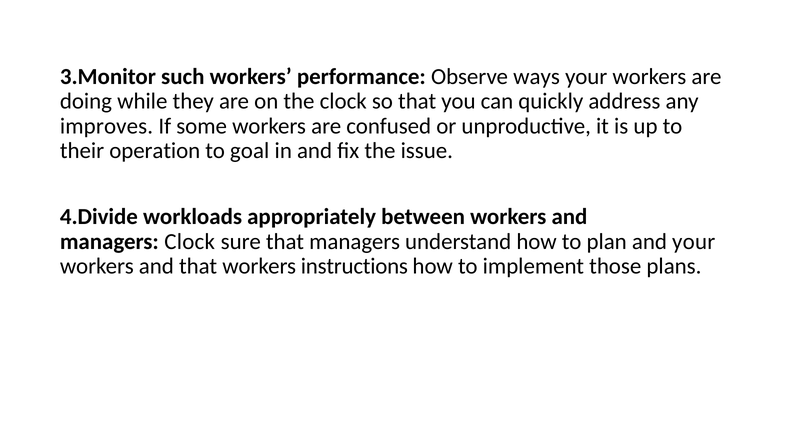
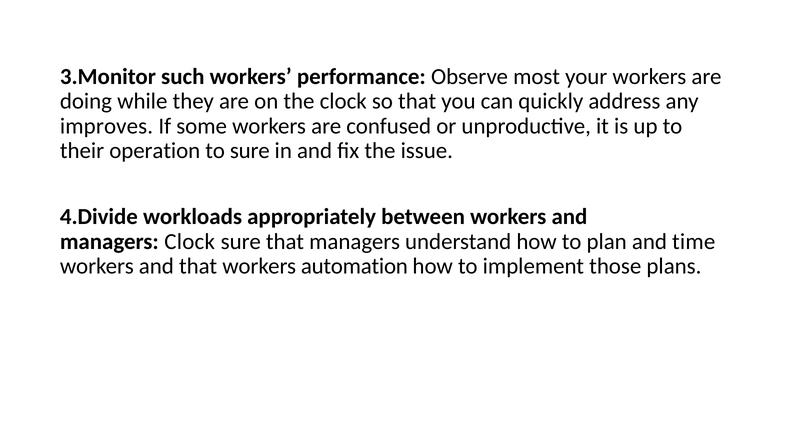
ways: ways -> most (537, 77)
to goal: goal -> sure (250, 151)
and your: your -> time (694, 242)
instructions: instructions -> automation (354, 266)
